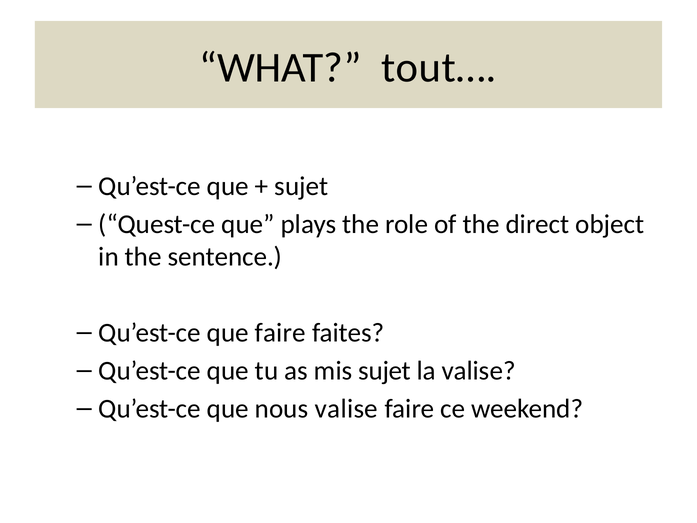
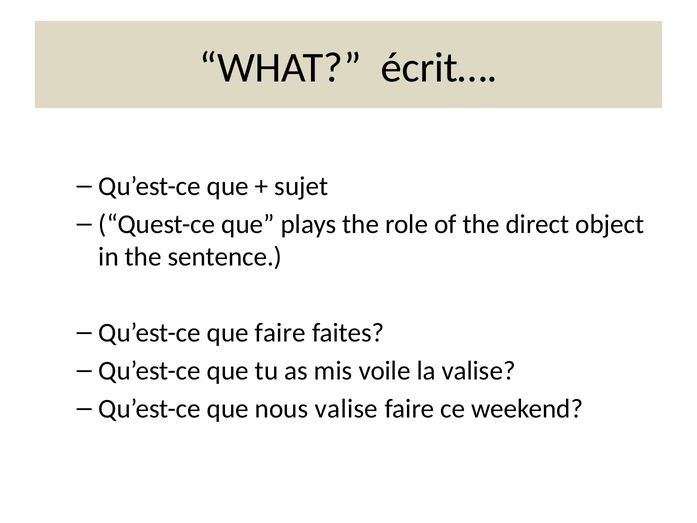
tout…: tout… -> écrit… (439, 67)
mis sujet: sujet -> voile (385, 371)
